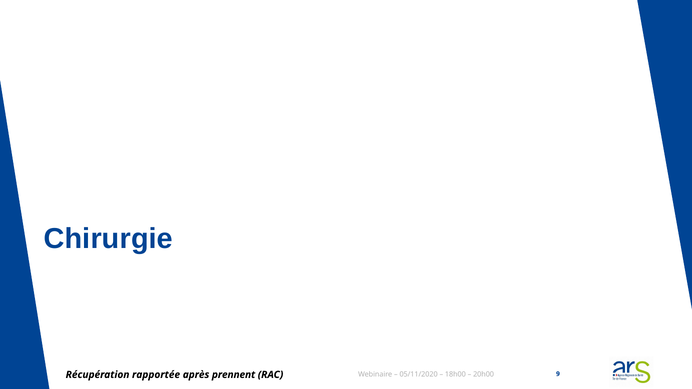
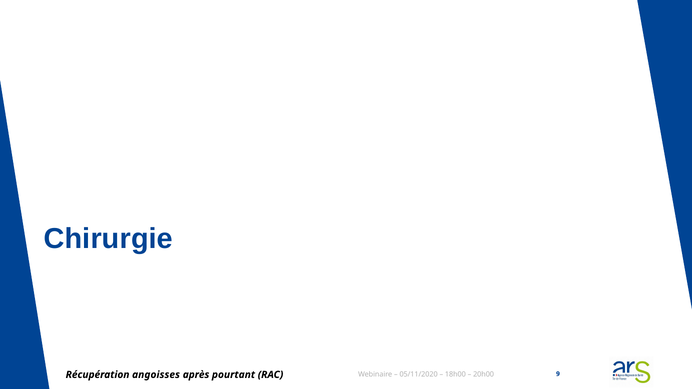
rapportée: rapportée -> angoisses (156, 375)
prennent: prennent -> pourtant (233, 375)
